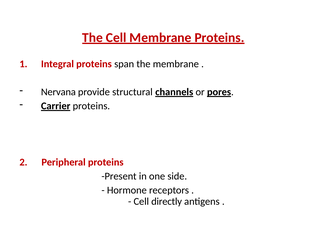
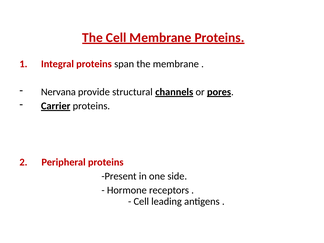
directly: directly -> leading (167, 201)
